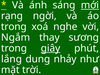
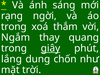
mới underline: present -> none (90, 5)
nghe: nghe -> thắm (65, 27)
sương: sương -> quang (84, 37)
nhảy: nhảy -> chốn (65, 59)
